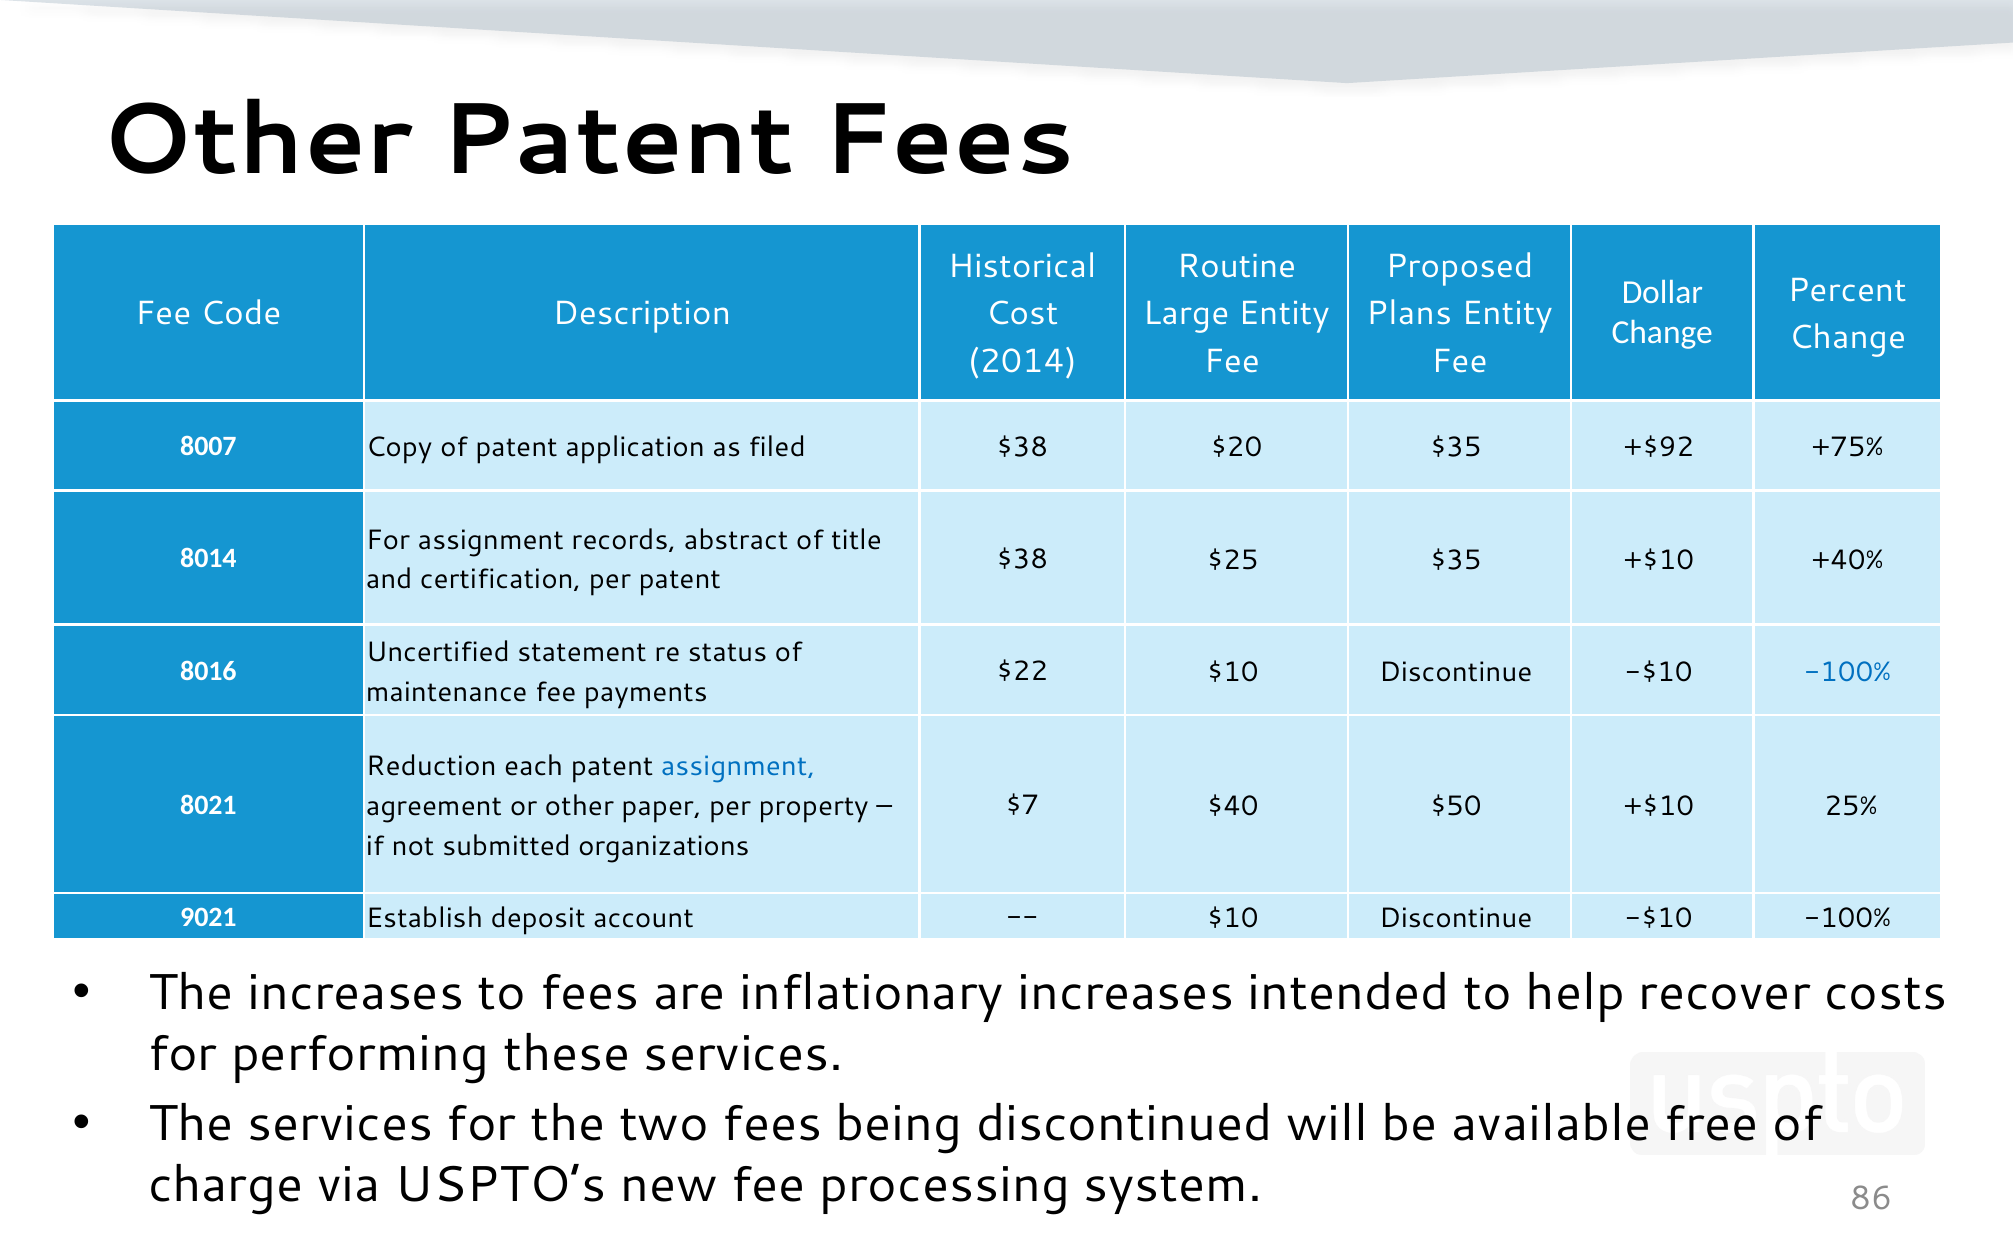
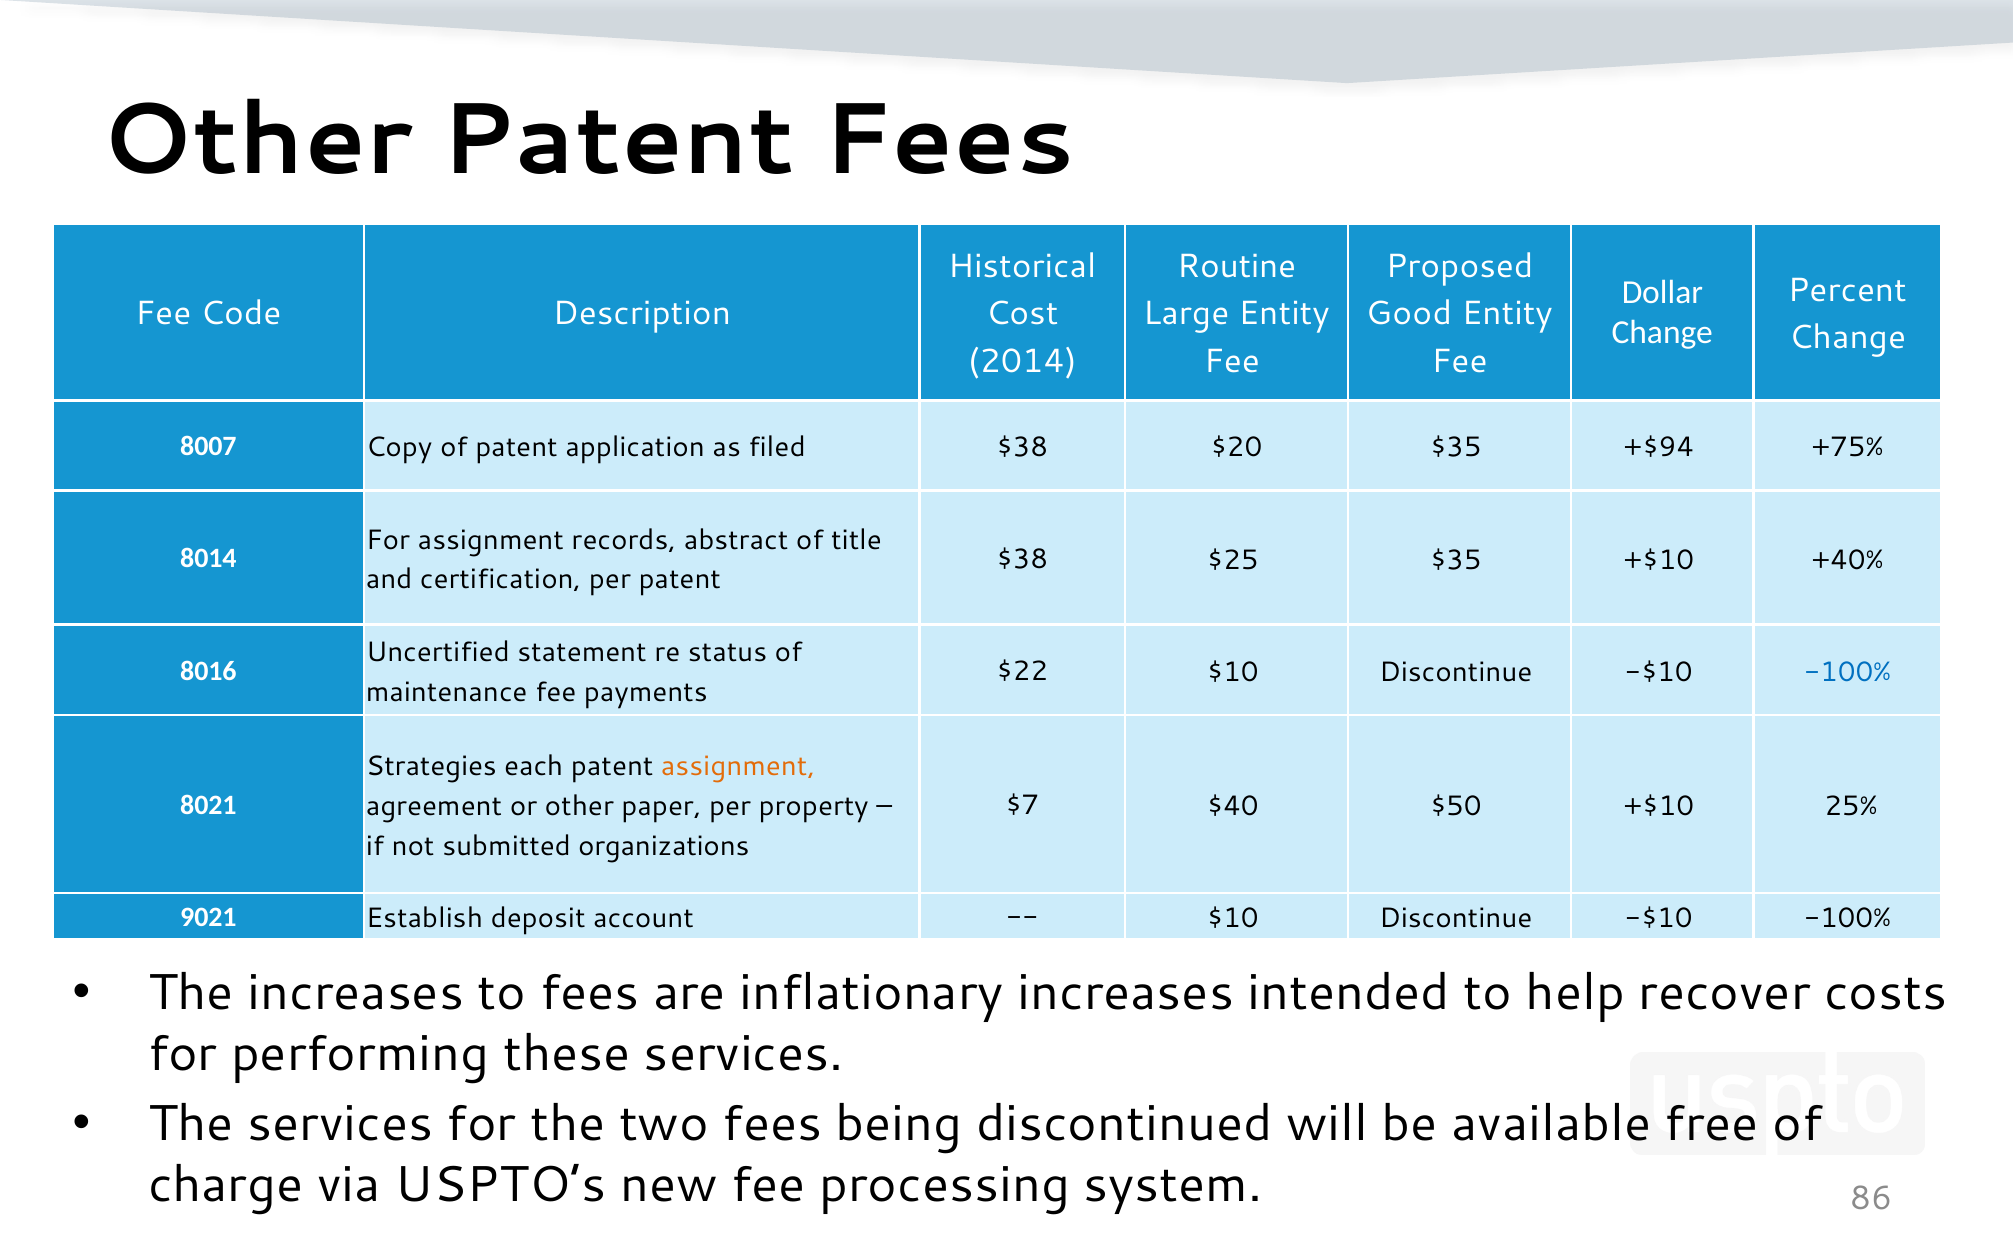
Plans: Plans -> Good (1409, 314)
+$92: +$92 -> +$94 (1659, 448)
Reduction: Reduction -> Strategies (431, 767)
assignment colour: blue -> orange (738, 767)
